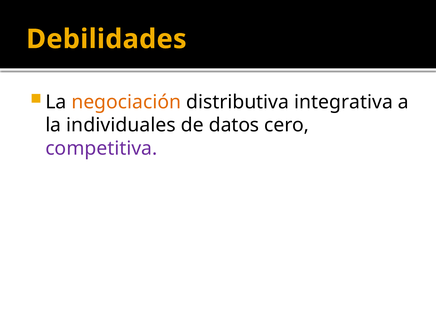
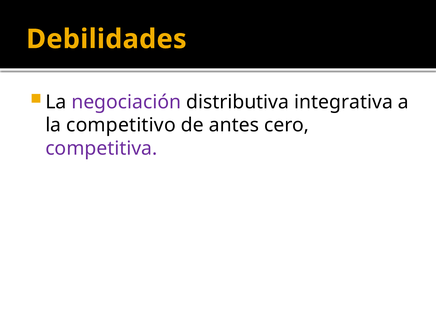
negociación colour: orange -> purple (126, 102)
individuales: individuales -> competitivo (121, 125)
datos: datos -> antes (234, 125)
